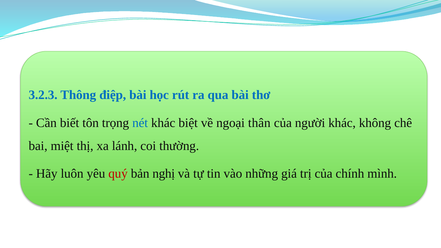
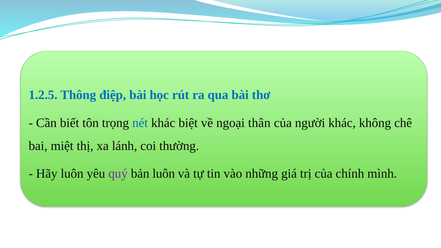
3.2.3: 3.2.3 -> 1.2.5 (43, 95)
quý colour: red -> purple (118, 174)
bản nghị: nghị -> luôn (164, 174)
